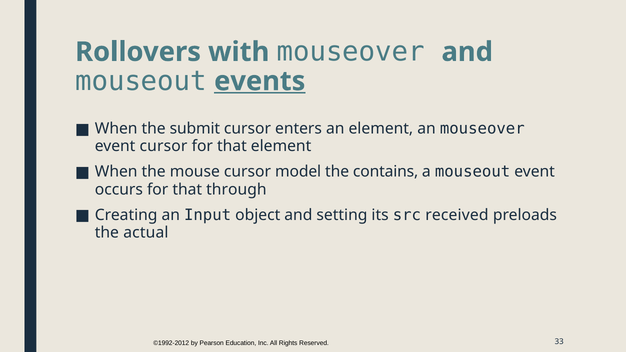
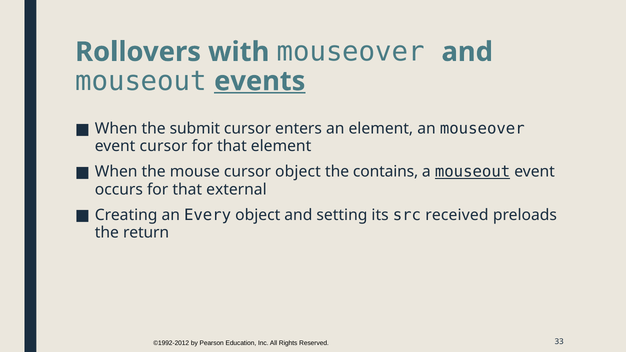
cursor model: model -> object (298, 172)
mouseout underline: none -> present (473, 172)
through: through -> external (236, 189)
Input: Input -> Every (208, 215)
actual: actual -> return (146, 233)
